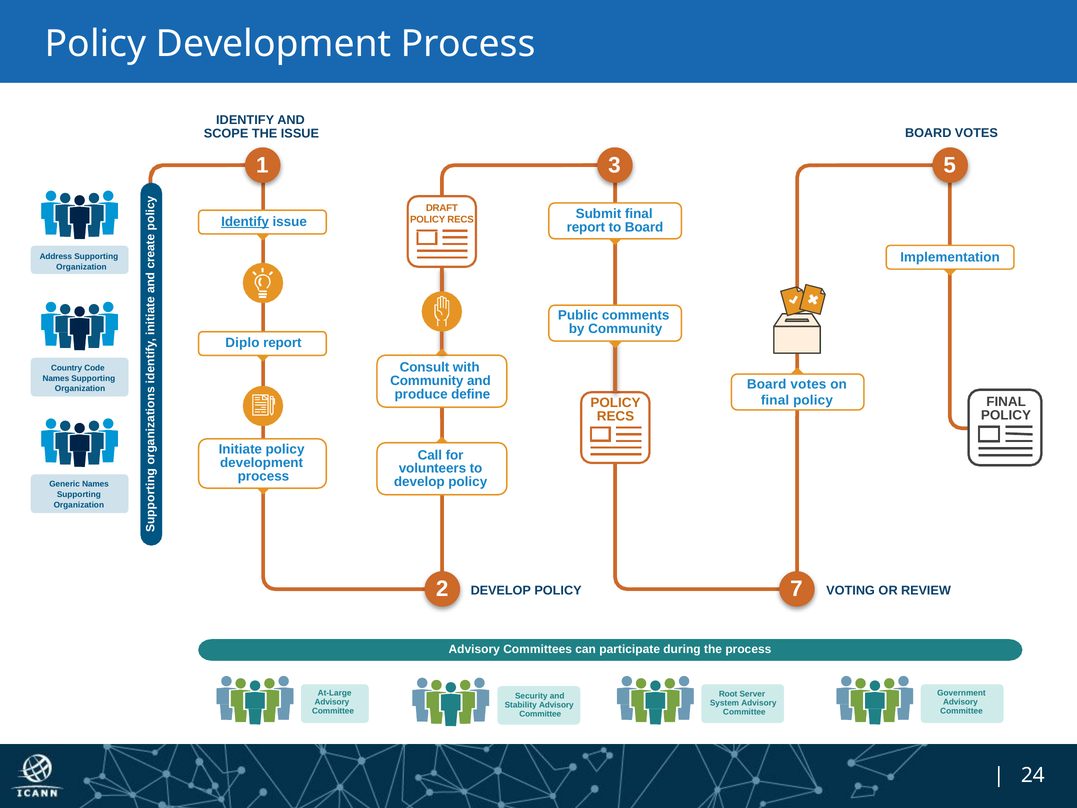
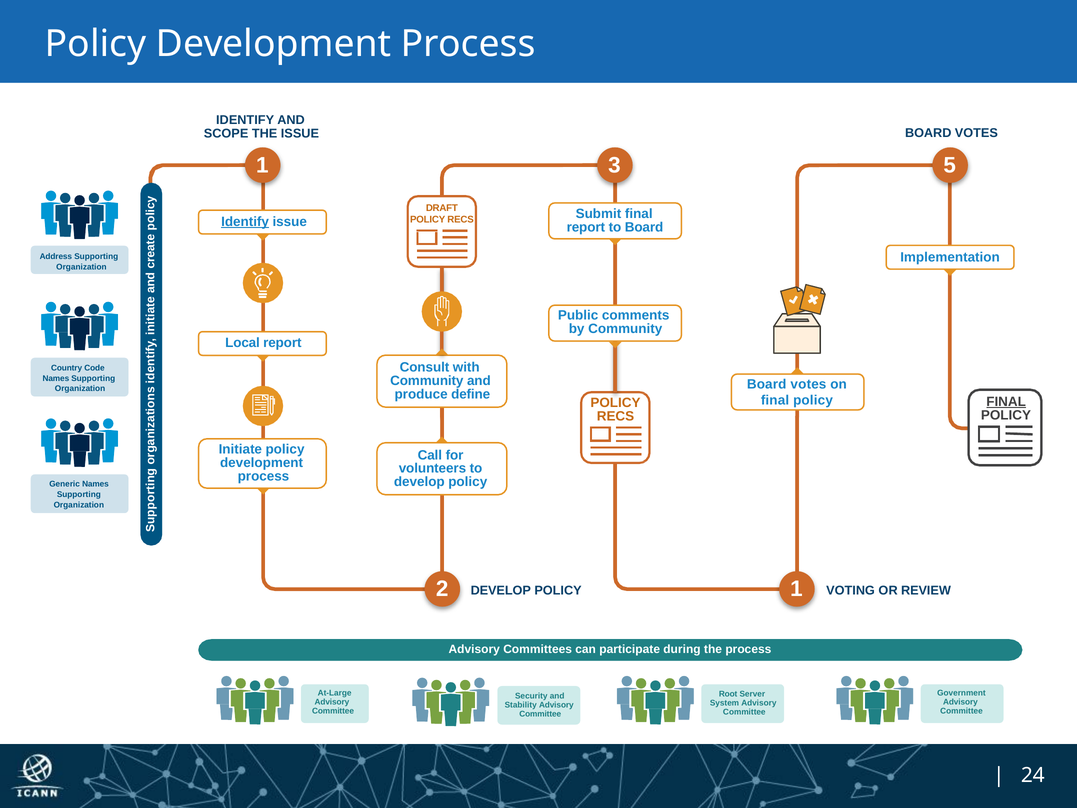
Diplo: Diplo -> Local (243, 343)
FINAL underline: none -> present (1006, 402)
2 7: 7 -> 1 (796, 589)
